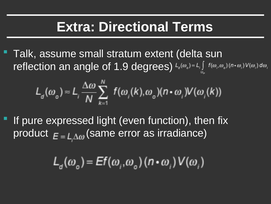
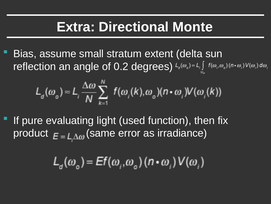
Terms: Terms -> Monte (193, 27)
Talk: Talk -> Bias (25, 54)
1.9: 1.9 -> 0.2 (121, 66)
expressed: expressed -> evaluating (70, 120)
even: even -> used (132, 120)
